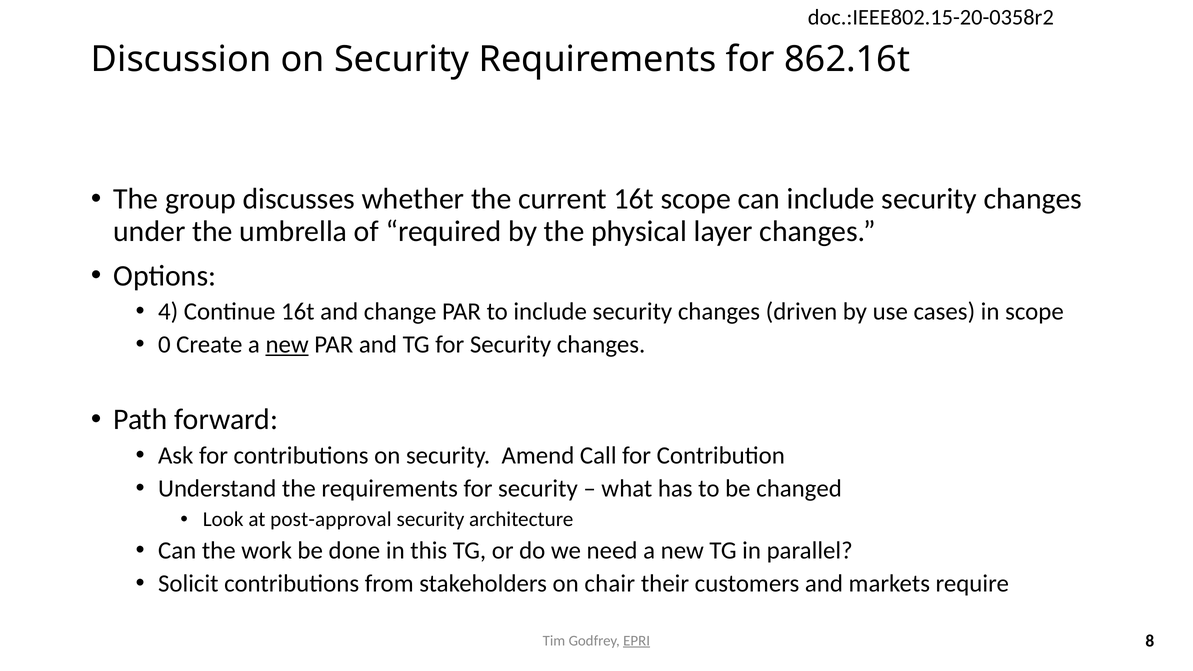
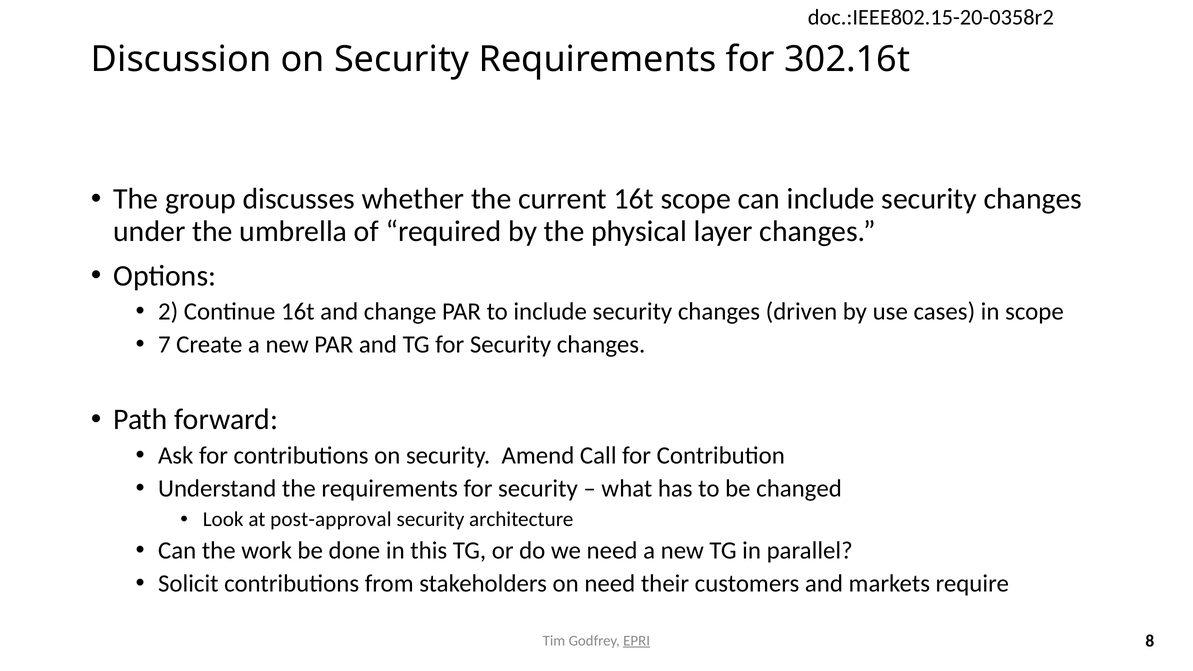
862.16t: 862.16t -> 302.16t (847, 59)
4: 4 -> 2 (168, 312)
0: 0 -> 7 (164, 345)
new underline: present -> none (287, 345)
on chair: chair -> need (610, 584)
